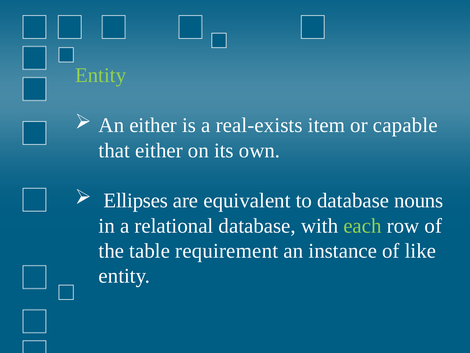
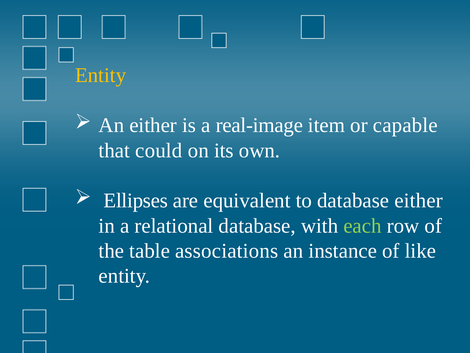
Entity colour: light green -> yellow (101, 75)
real-exists: real-exists -> real-image (259, 125)
that either: either -> could (159, 150)
database nouns: nouns -> either (419, 200)
requirement: requirement -> associations (227, 251)
